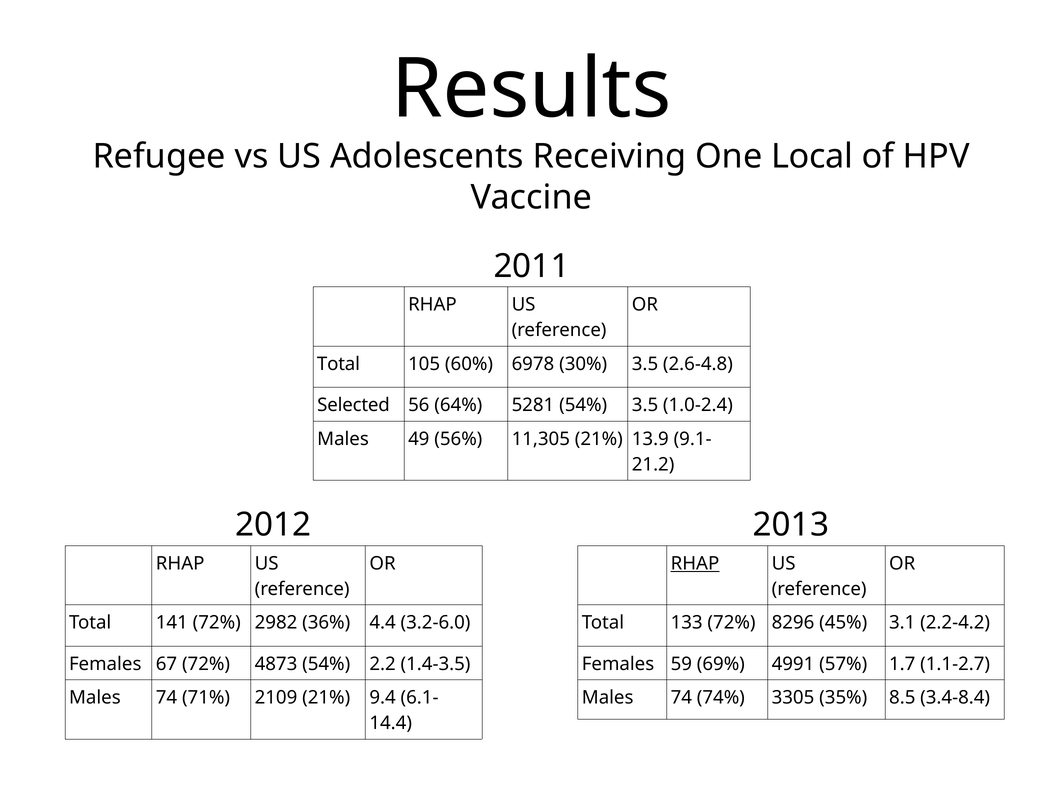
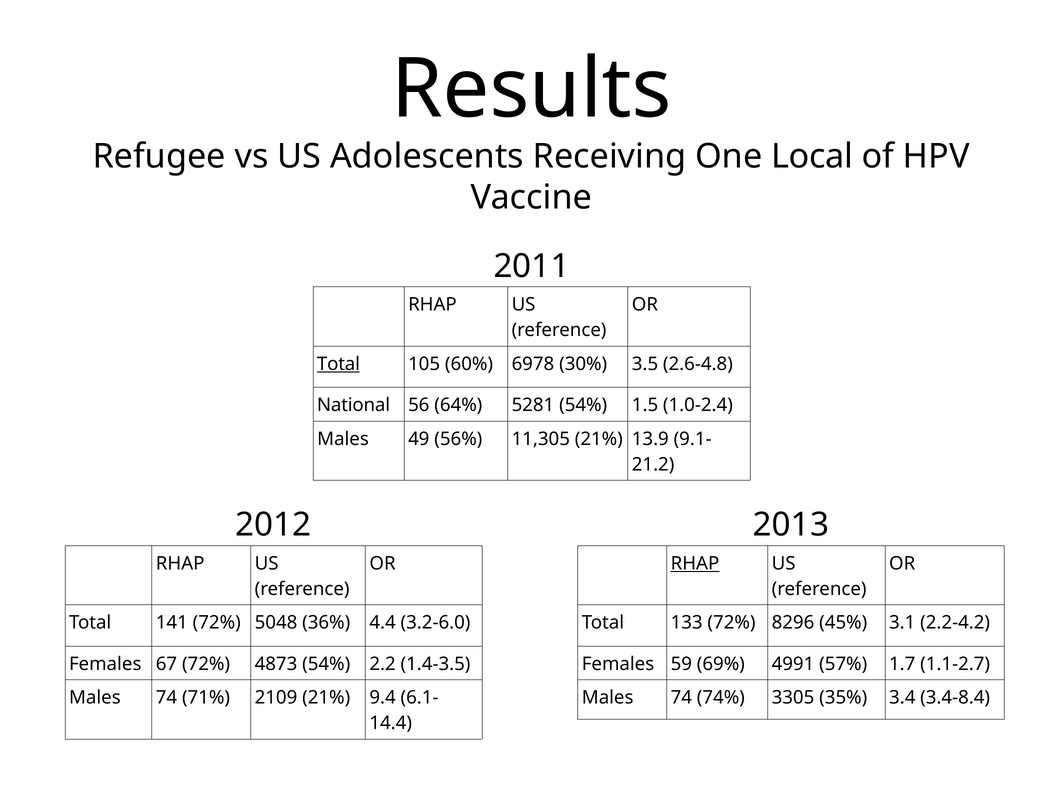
Total underline: none -> present (338, 364)
Selected: Selected -> National (354, 405)
54% 3.5: 3.5 -> 1.5 (645, 405)
2982: 2982 -> 5048 (276, 622)
8.5: 8.5 -> 3.4 (902, 697)
